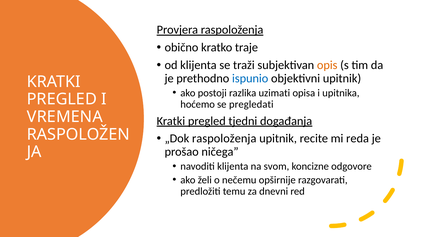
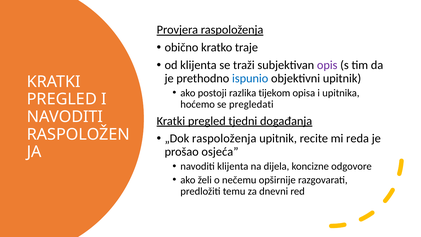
opis colour: orange -> purple (327, 65)
uzimati: uzimati -> tijekom (274, 93)
VREMENA: VREMENA -> NAVODITI (65, 117)
ničega: ničega -> osjeća (220, 152)
svom: svom -> dijela (276, 166)
